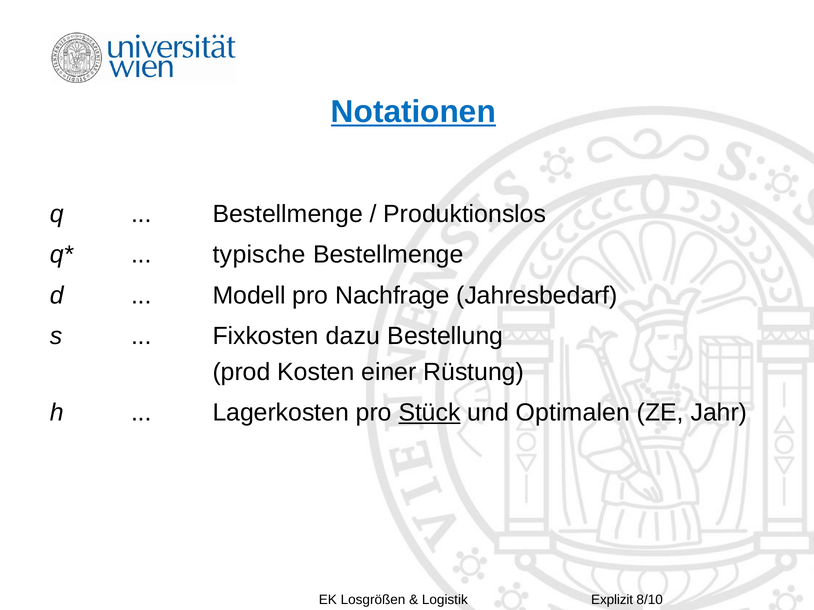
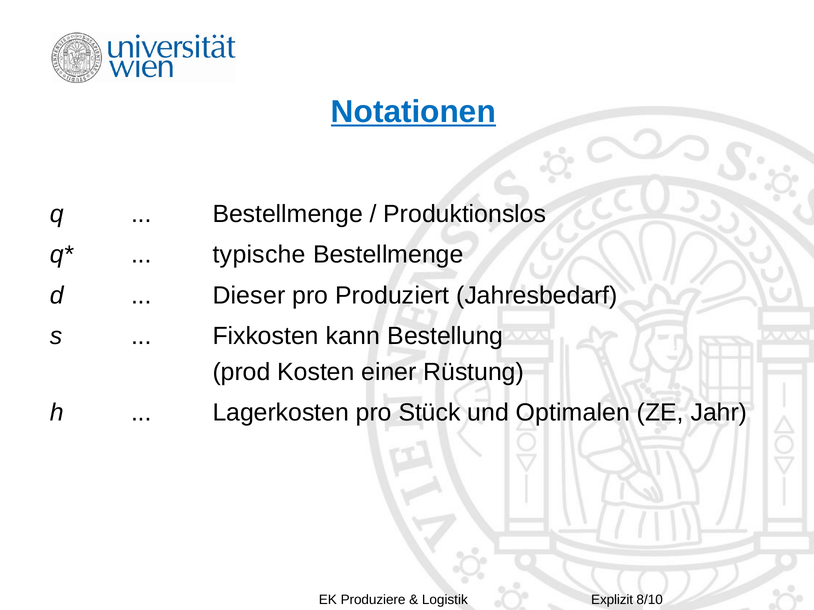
Modell: Modell -> Dieser (249, 296)
Nachfrage: Nachfrage -> Produziert (392, 296)
dazu: dazu -> kann (353, 336)
Stück underline: present -> none (430, 413)
Losgrößen: Losgrößen -> Produziere (373, 600)
